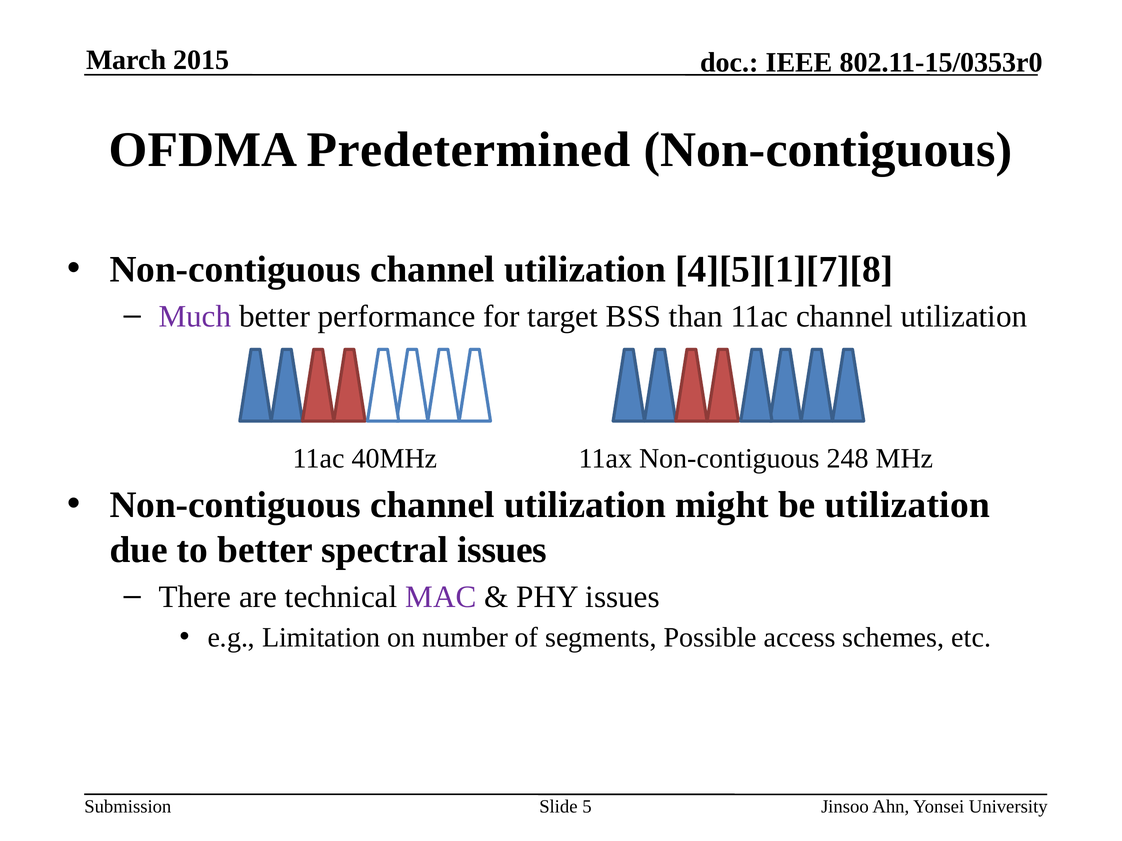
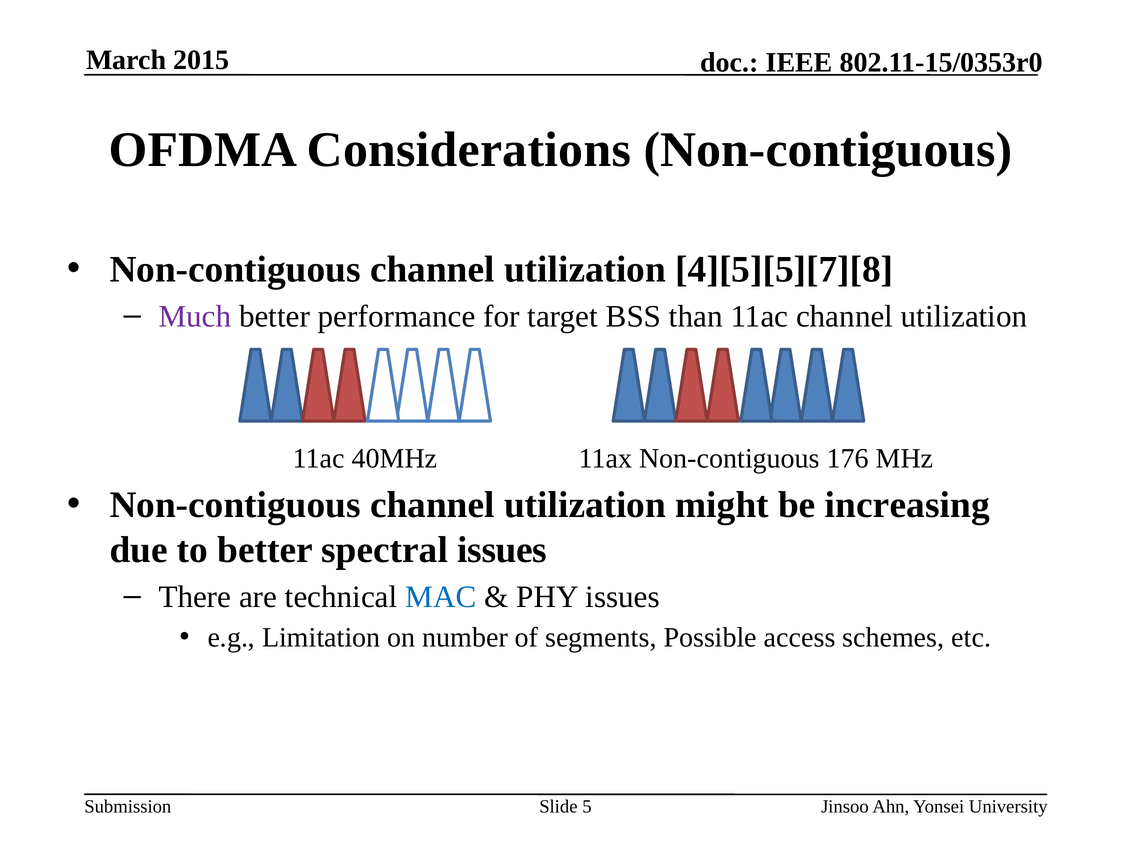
Predetermined: Predetermined -> Considerations (469, 150)
4][5][1][7][8: 4][5][1][7][8 -> 4][5][5][7][8 (784, 270)
248: 248 -> 176 (848, 459)
be utilization: utilization -> increasing (907, 505)
MAC colour: purple -> blue (441, 597)
